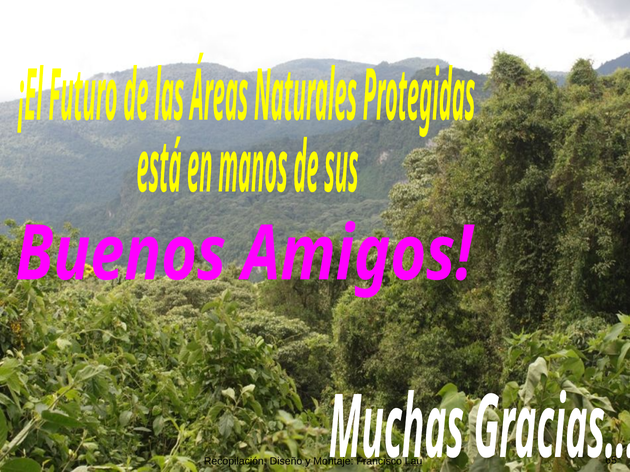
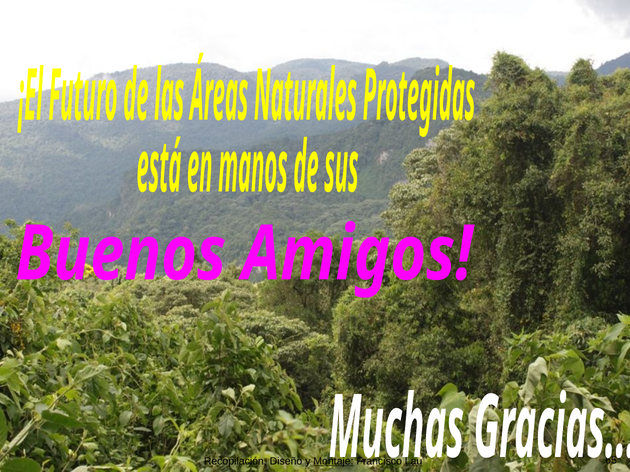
Montaje underline: none -> present (333, 462)
